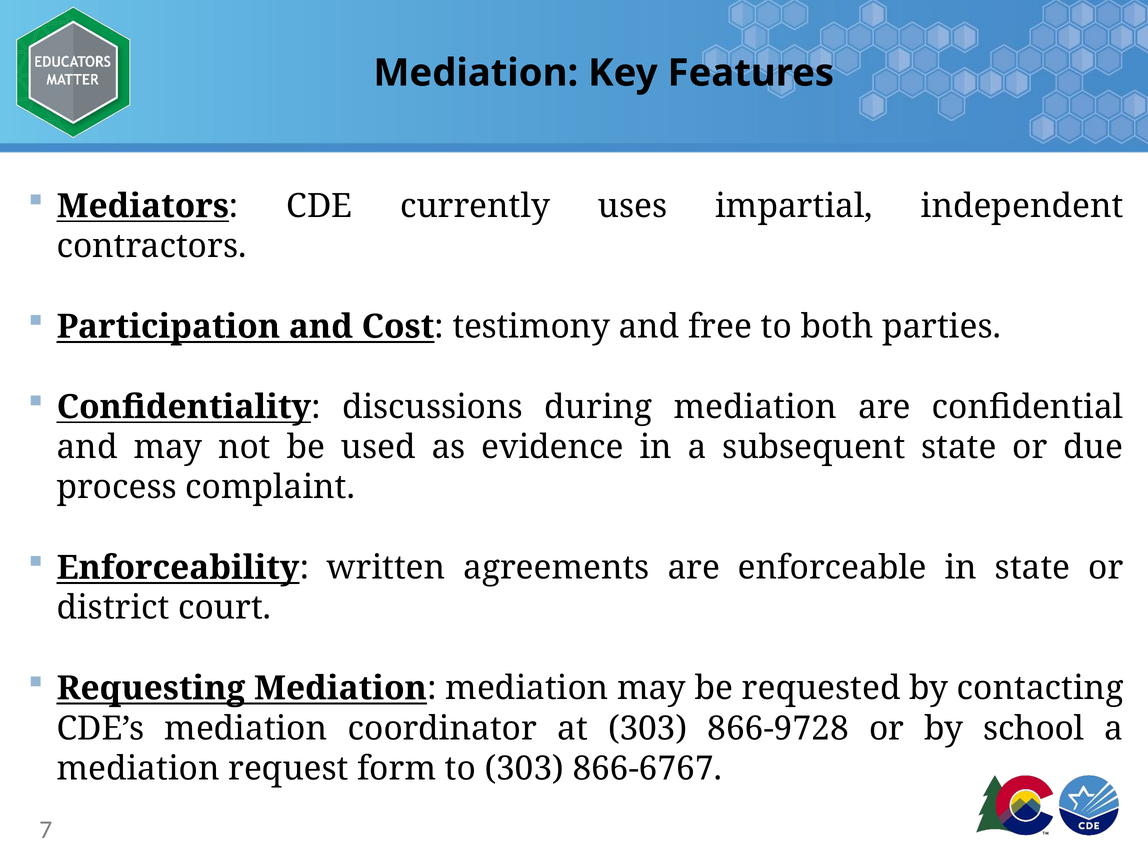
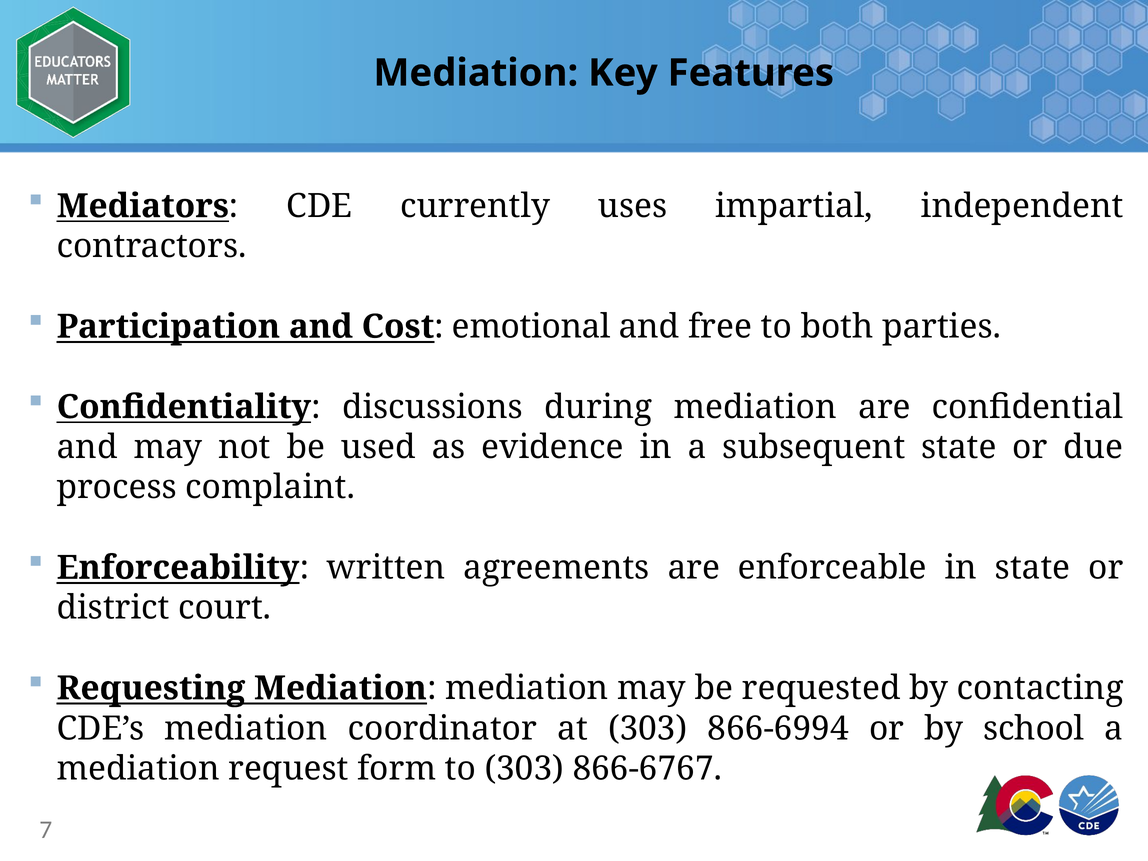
testimony: testimony -> emotional (531, 327)
866-9728: 866-9728 -> 866-6994 (778, 728)
